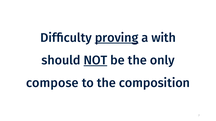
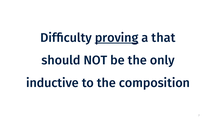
with: with -> that (164, 38)
NOT underline: present -> none (95, 61)
compose: compose -> inductive (52, 83)
